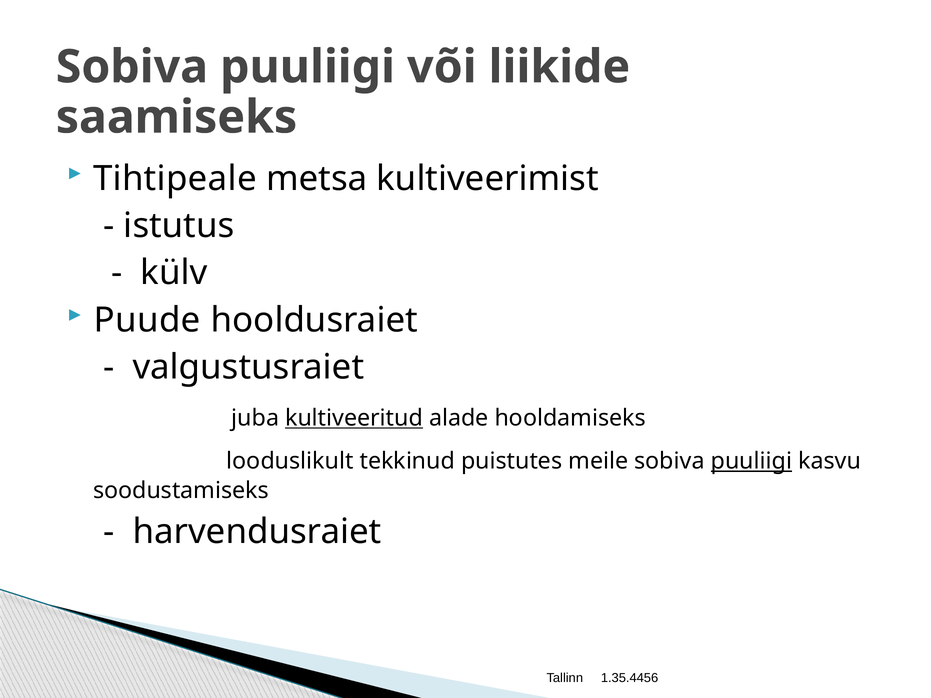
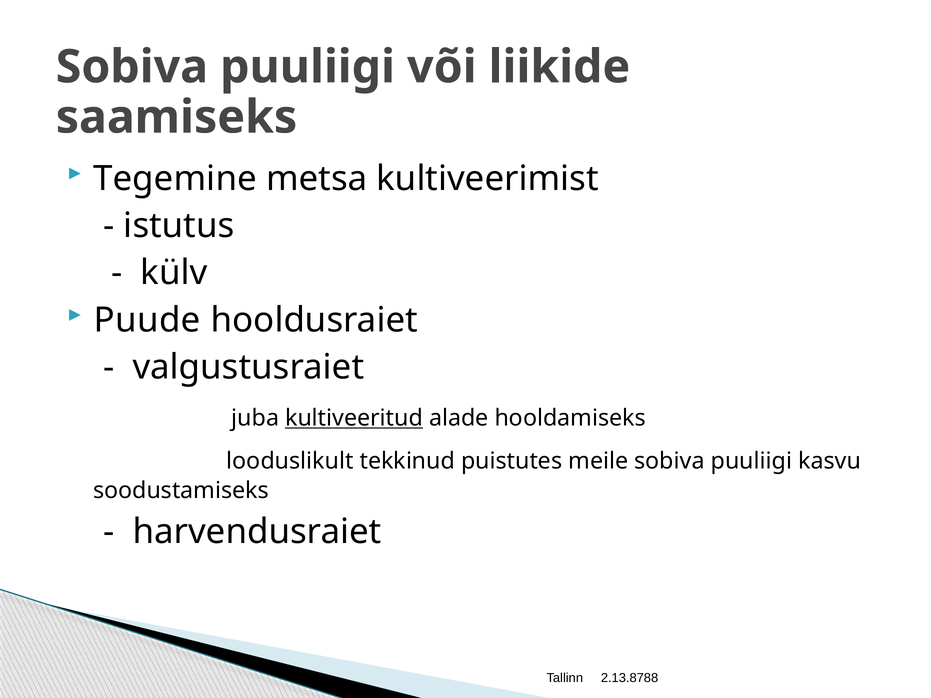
Tihtipeale: Tihtipeale -> Tegemine (175, 179)
puuliigi underline: present -> none (751, 461)
1.35.4456: 1.35.4456 -> 2.13.8788 (630, 678)
